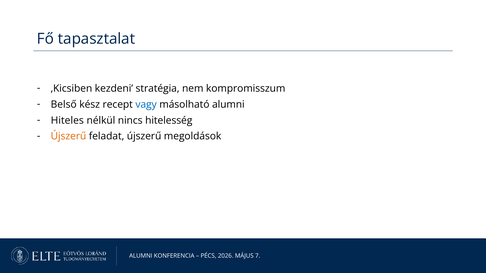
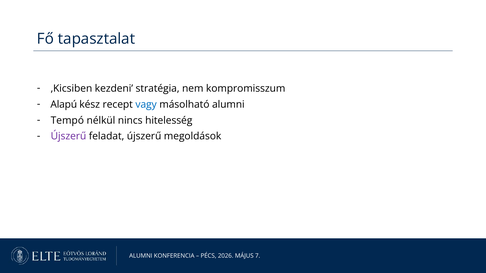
Belső: Belső -> Alapú (64, 104)
Hiteles: Hiteles -> Tempó (67, 120)
Újszerű colour: orange -> purple (68, 136)
